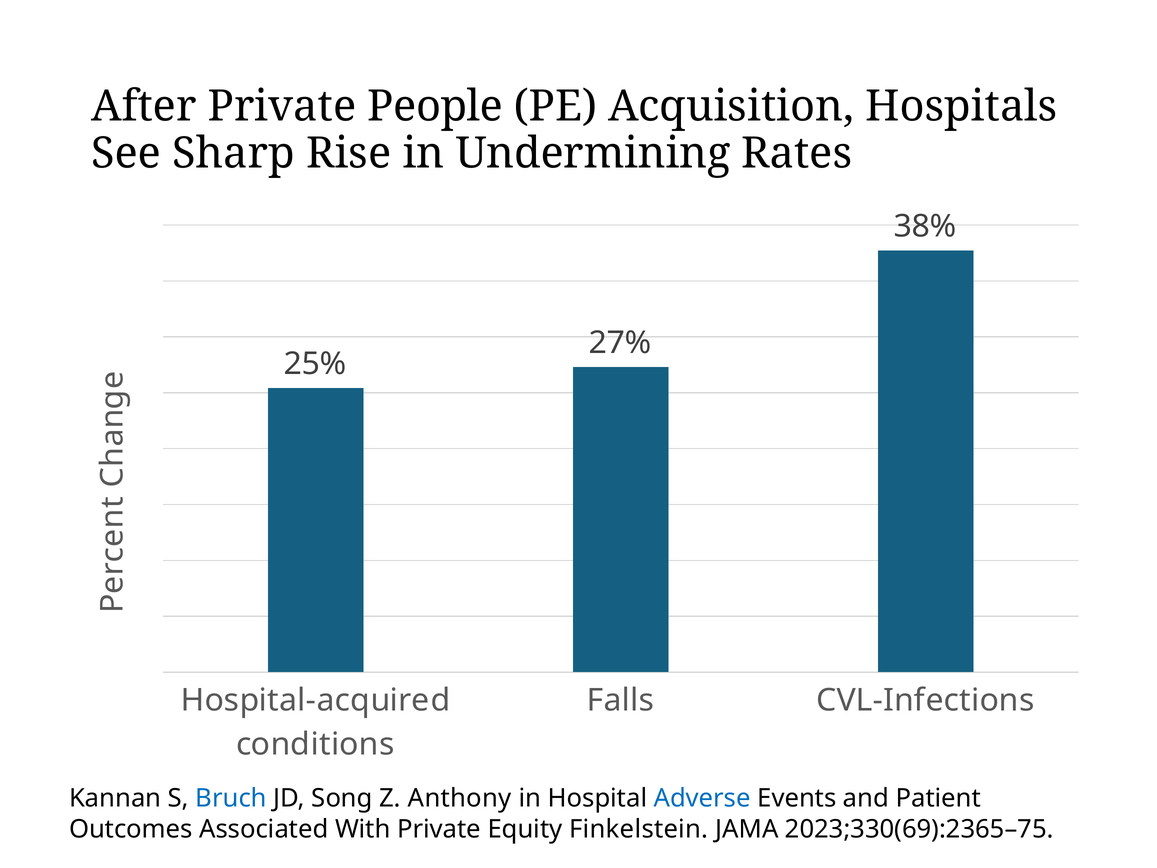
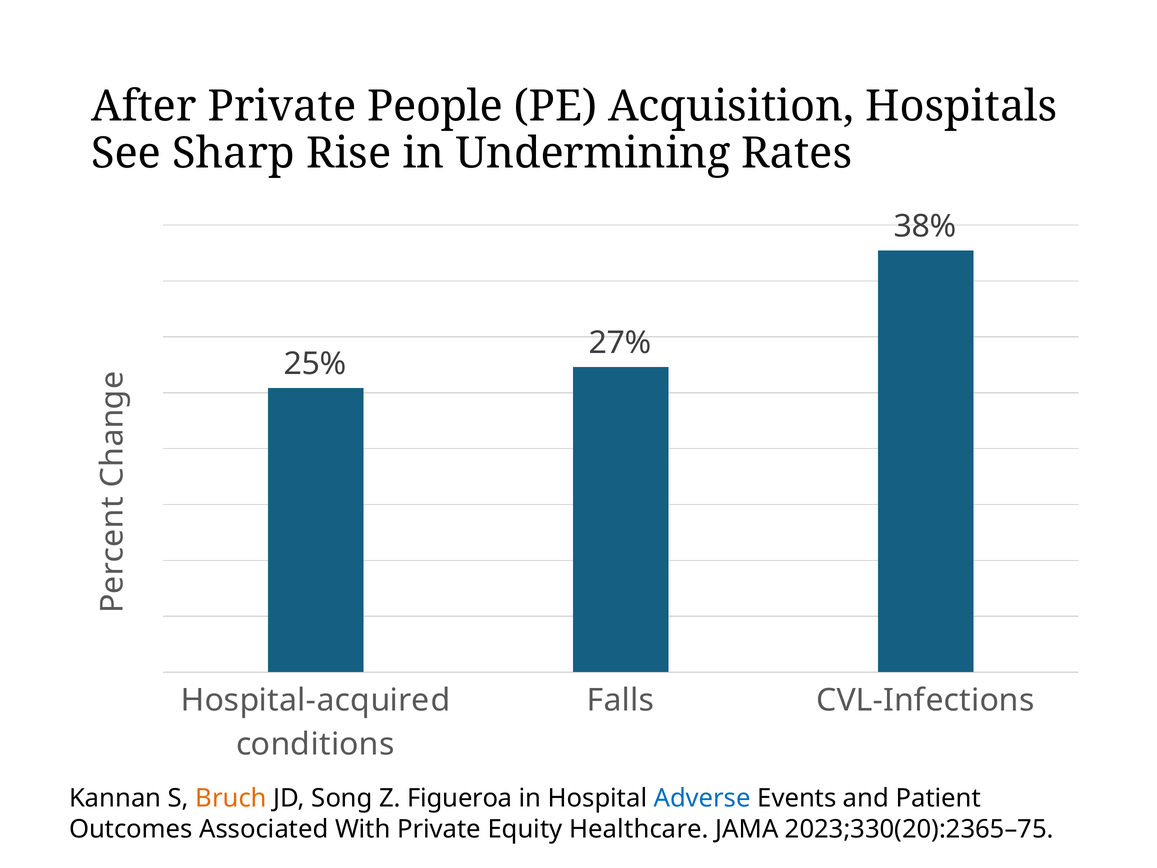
Bruch colour: blue -> orange (231, 798)
Anthony: Anthony -> Figueroa (460, 798)
Finkelstein: Finkelstein -> Healthcare (639, 829)
2023;330(69):2365–75: 2023;330(69):2365–75 -> 2023;330(20):2365–75 (919, 829)
